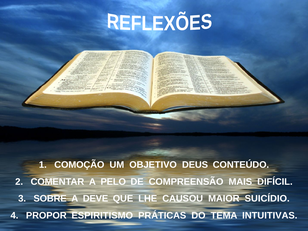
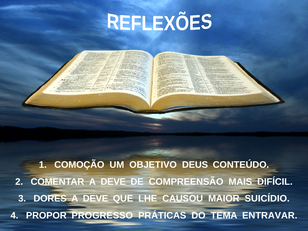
COMENTAR A PELO: PELO -> DEVE (113, 182)
SOBRE: SOBRE -> DORES (50, 199)
ESPIRITISMO: ESPIRITISMO -> PROGRESSO (102, 216)
INTUITIVAS: INTUITIVAS -> ENTRAVAR (270, 216)
